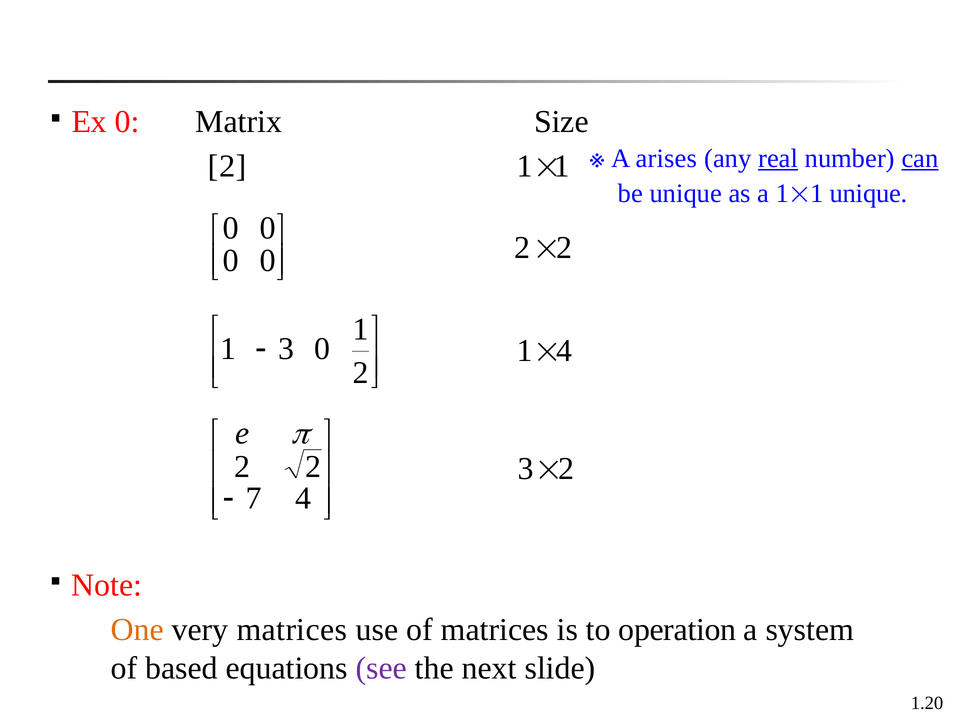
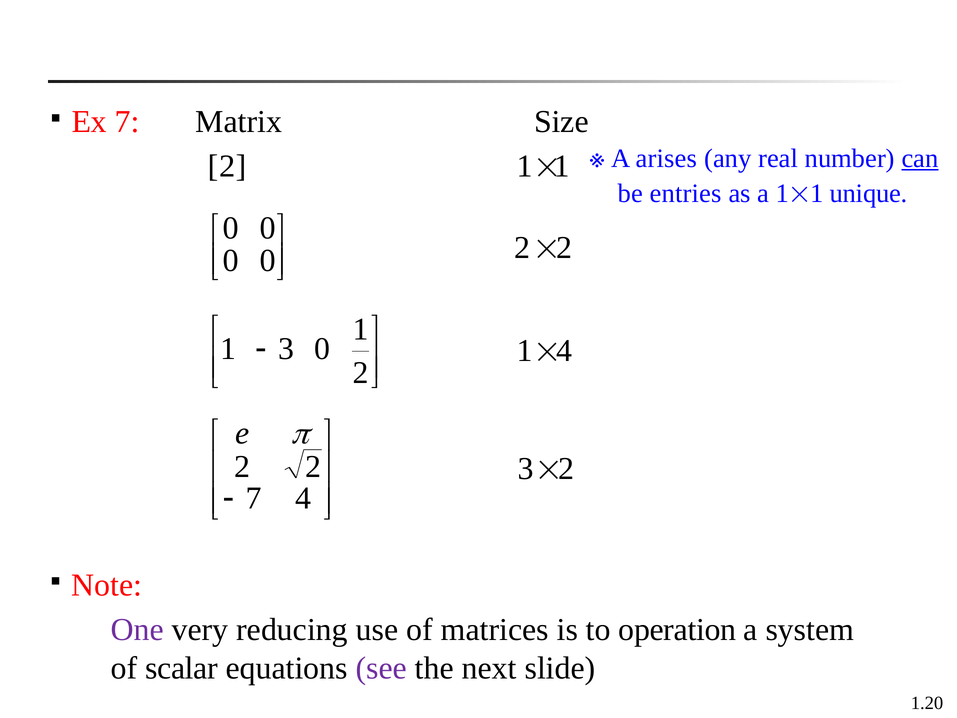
Ex 0: 0 -> 7 (127, 122)
real underline: present -> none (778, 158)
be unique: unique -> entries (686, 194)
One colour: orange -> purple (137, 630)
very matrices: matrices -> reducing (292, 630)
based: based -> scalar (182, 668)
